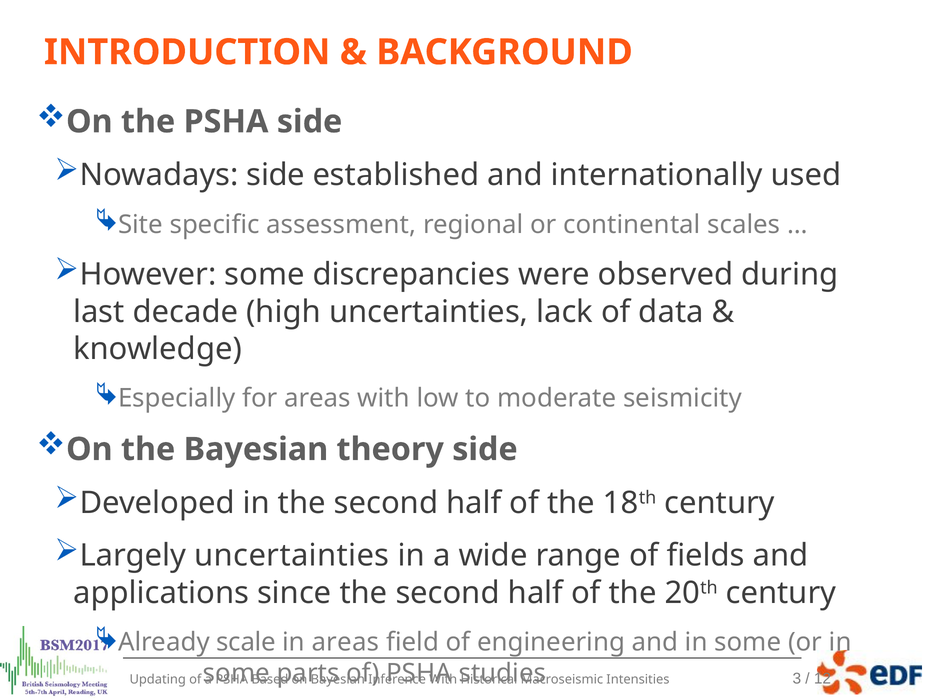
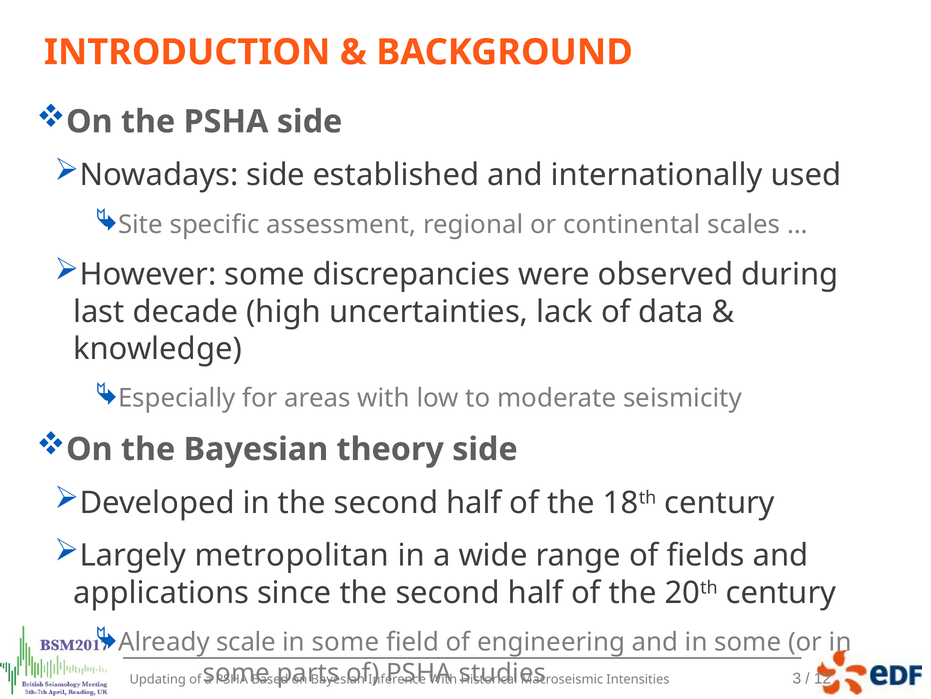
Largely uncertainties: uncertainties -> metropolitan (292, 555)
areas: areas -> some (345, 642)
